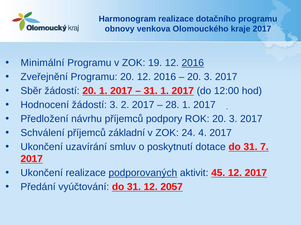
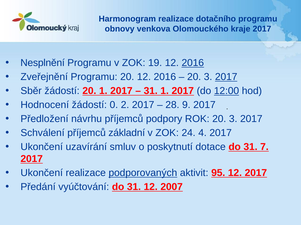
Minimální: Minimální -> Nesplnění (43, 63)
2017 underline: none -> present (226, 77)
12:00 underline: none -> present (227, 91)
žádostí 3: 3 -> 0 (114, 105)
28 1: 1 -> 9 (186, 105)
45: 45 -> 95 (218, 173)
2057: 2057 -> 2007 (172, 188)
